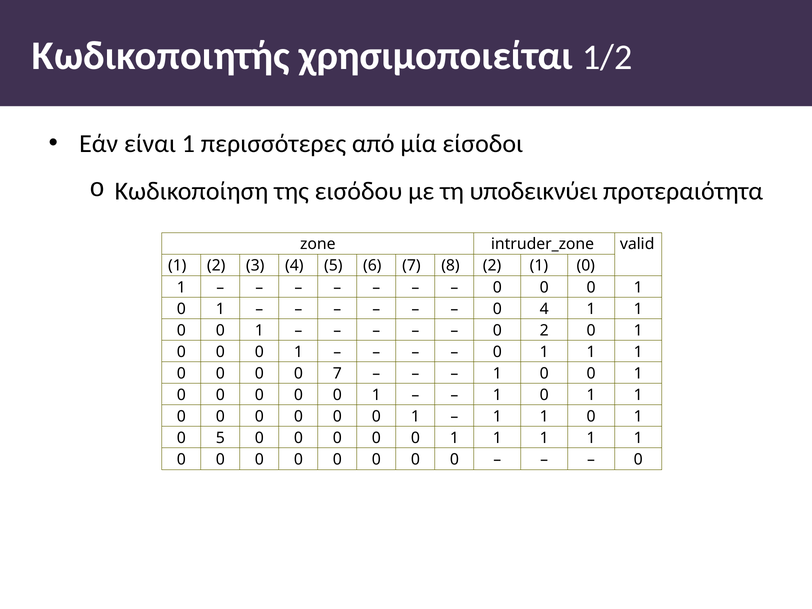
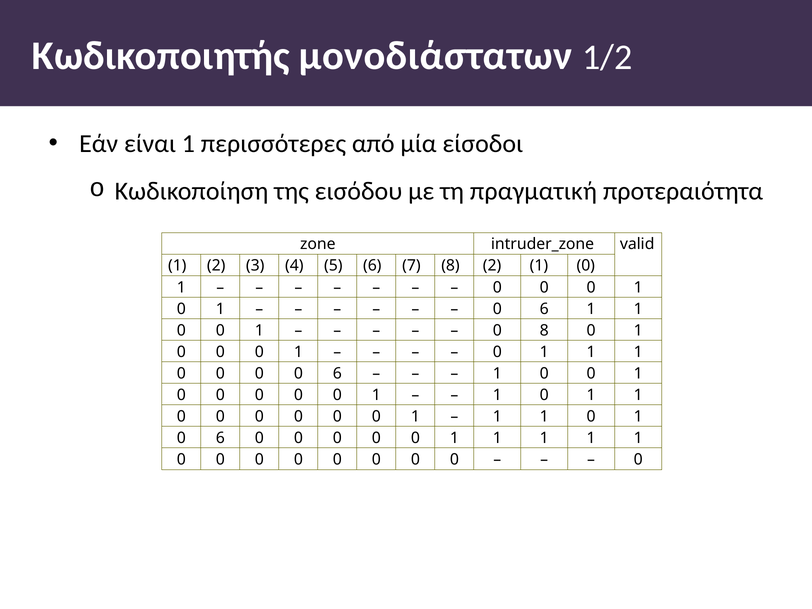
χρησιµοποιείται: χρησιµοποιείται -> µονοδιάστατων (435, 56)
υποδεικνύει: υποδεικνύει -> πραγµατική (533, 191)
4: 4 -> 6 (544, 309)
0 2: 2 -> 8 (544, 330)
0 0 7: 7 -> 6 (337, 373)
5: 5 -> 6 (220, 438)
